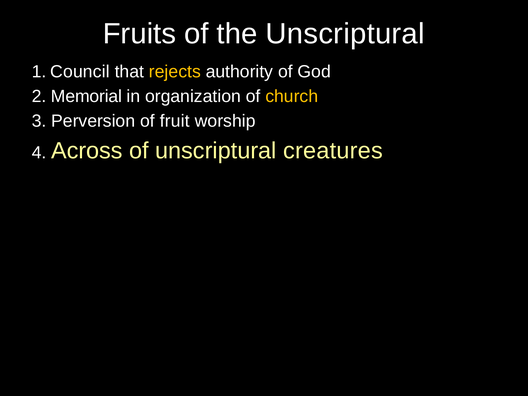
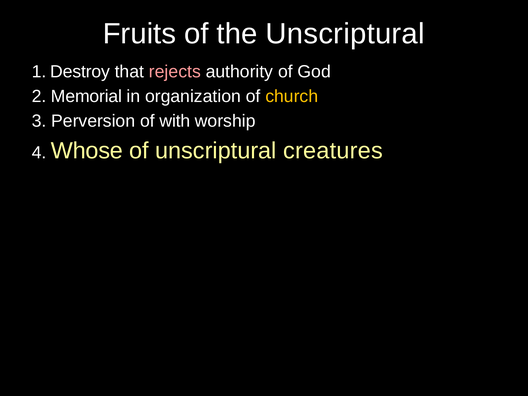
Council: Council -> Destroy (80, 72)
rejects colour: yellow -> pink (175, 72)
fruit: fruit -> with (175, 121)
Across: Across -> Whose (87, 151)
